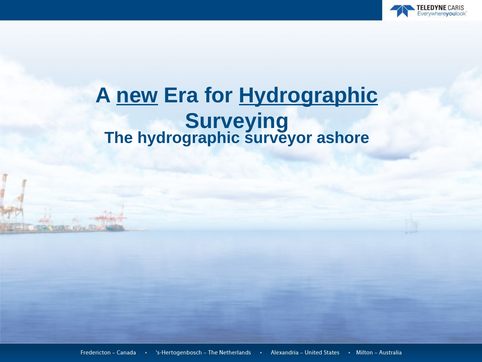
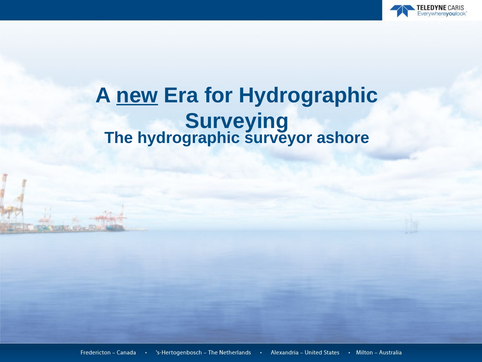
Hydrographic underline: present -> none (308, 95)
